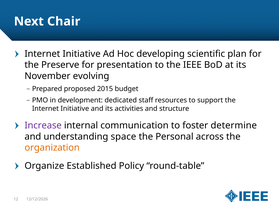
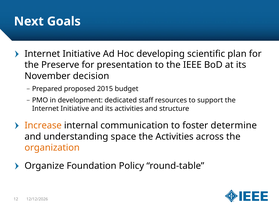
Chair: Chair -> Goals (64, 21)
evolving: evolving -> decision (91, 76)
Increase colour: purple -> orange (43, 126)
the Personal: Personal -> Activities (174, 137)
Established: Established -> Foundation (92, 166)
